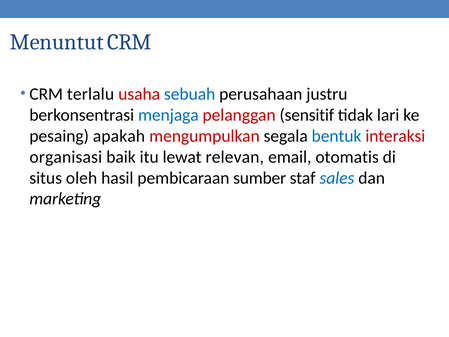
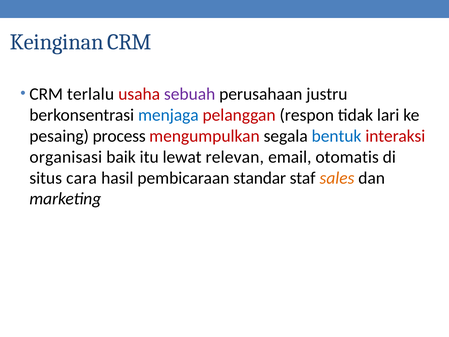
Menuntut: Menuntut -> Keinginan (57, 42)
sebuah colour: blue -> purple (190, 94)
sensitif: sensitif -> respon (307, 115)
apakah: apakah -> process (119, 136)
oleh: oleh -> cara (81, 178)
sumber: sumber -> standar (260, 178)
sales colour: blue -> orange (337, 178)
